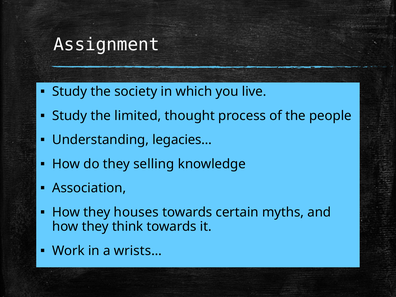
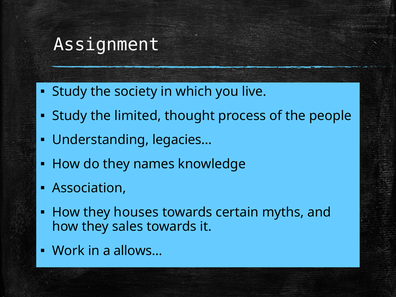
selling: selling -> names (154, 164)
think: think -> sales (128, 227)
wrists…: wrists… -> allows… (138, 251)
